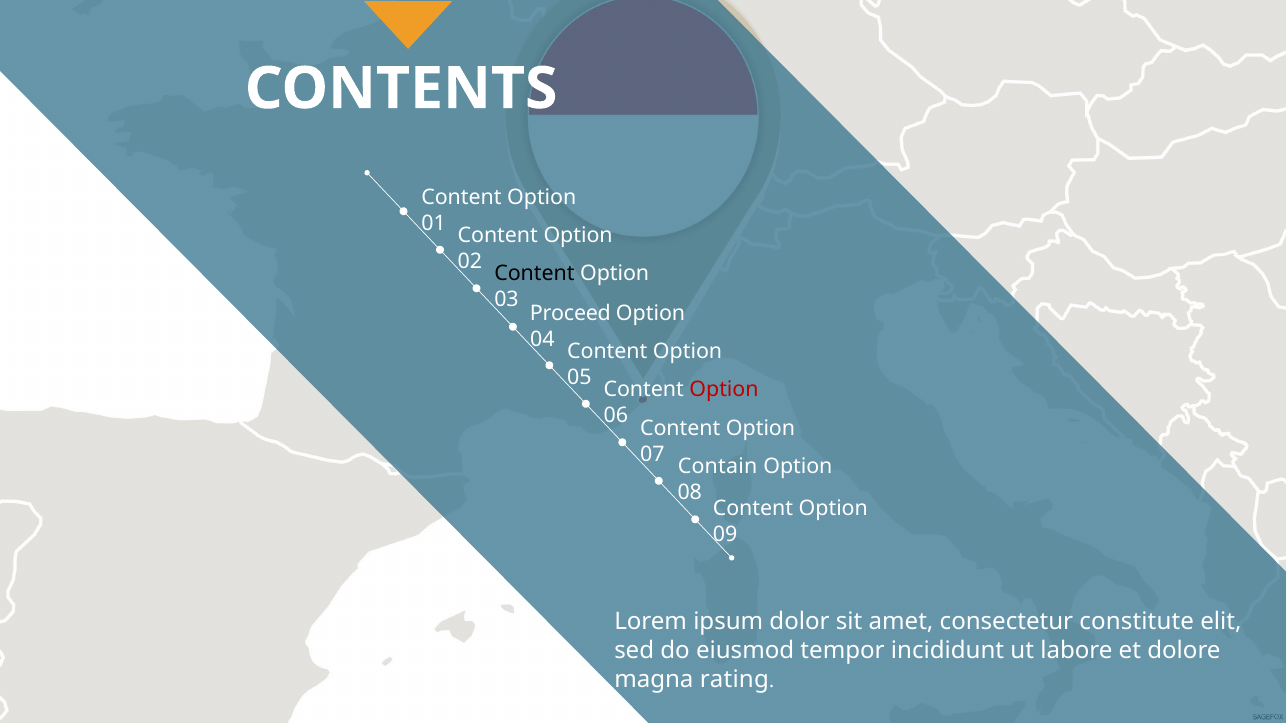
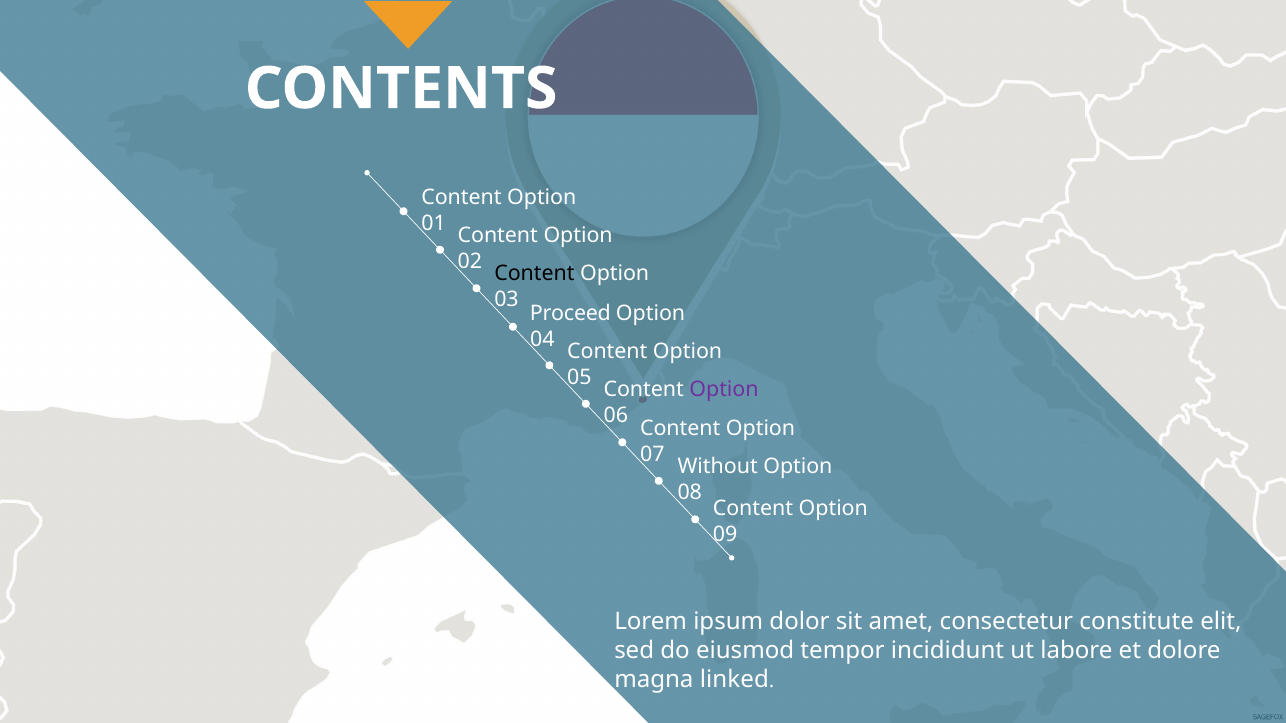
Option colour: red -> purple (724, 390)
Contain: Contain -> Without (718, 467)
rating: rating -> linked (734, 680)
